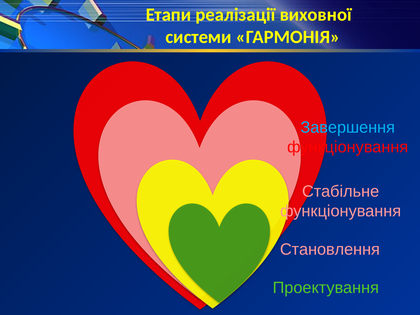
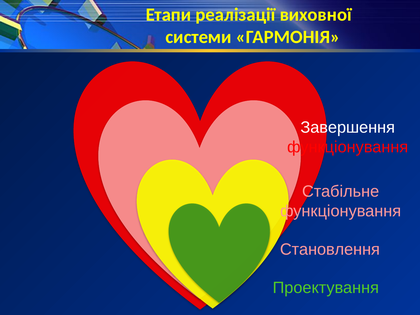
Завершення colour: light blue -> white (348, 128)
